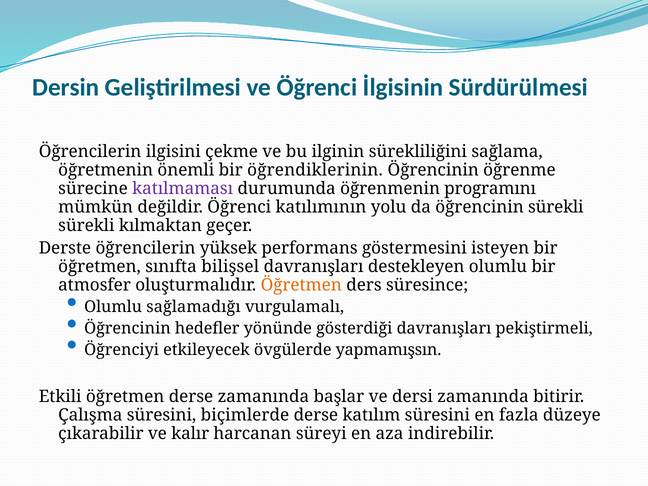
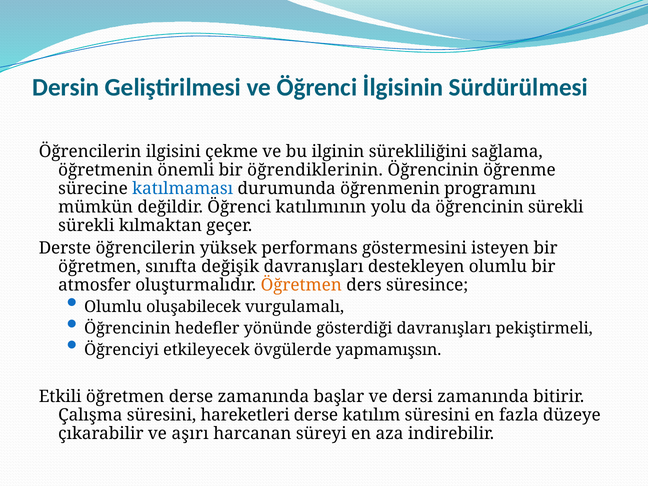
katılmaması colour: purple -> blue (183, 189)
bilişsel: bilişsel -> değişik (230, 267)
sağlamadığı: sağlamadığı -> oluşabilecek (194, 307)
biçimlerde: biçimlerde -> hareketleri (245, 415)
kalır: kalır -> aşırı (190, 434)
